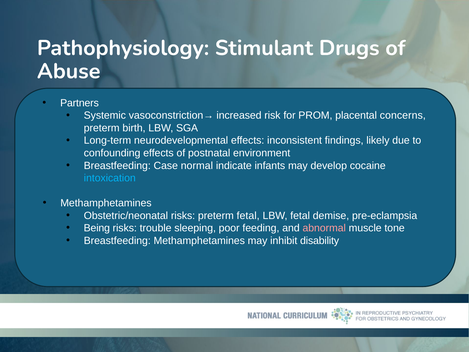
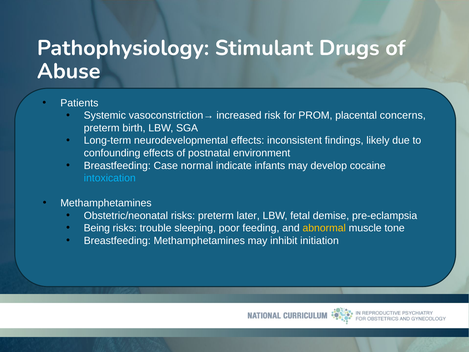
Partners: Partners -> Patients (79, 103)
preterm fetal: fetal -> later (248, 215)
abnormal colour: pink -> yellow (324, 228)
disability: disability -> initiation (320, 240)
